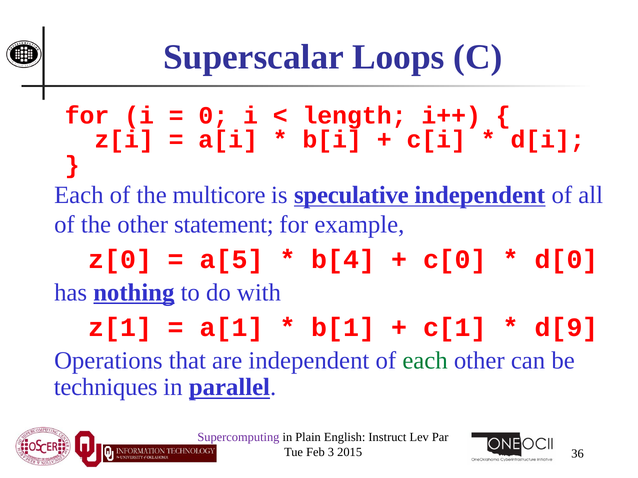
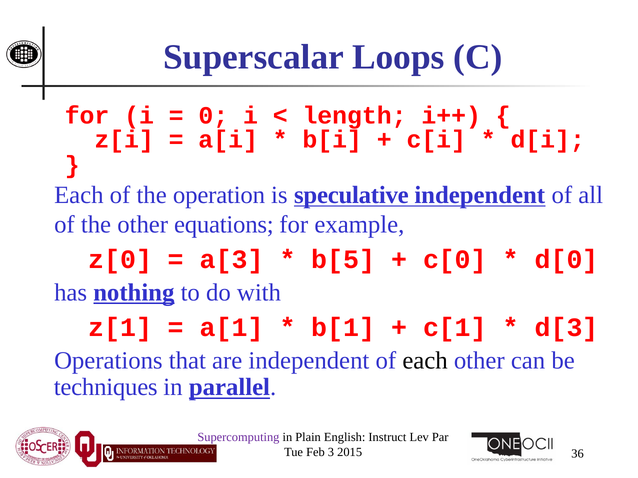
multicore: multicore -> operation (219, 195)
statement: statement -> equations (224, 225)
a[5: a[5 -> a[3 (232, 260)
b[4: b[4 -> b[5 (343, 260)
d[9: d[9 -> d[3 (567, 328)
each colour: green -> black (425, 361)
